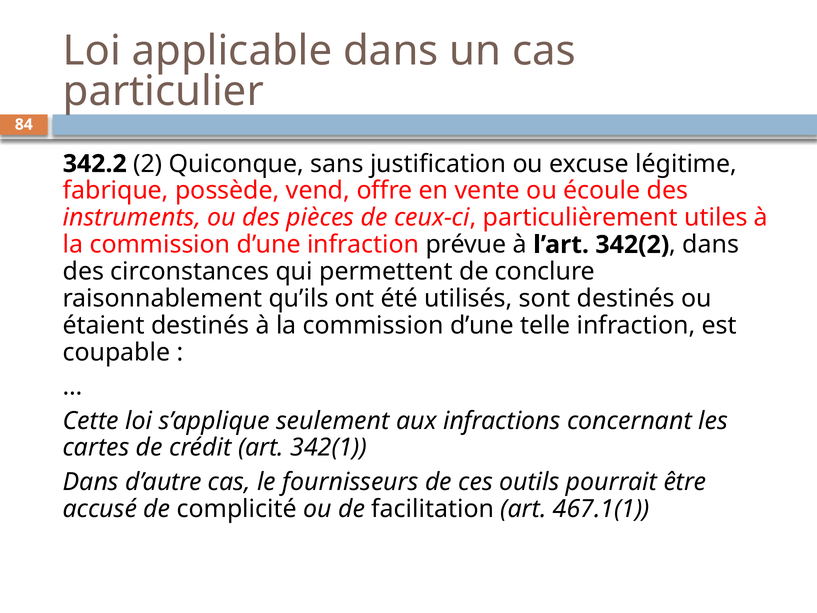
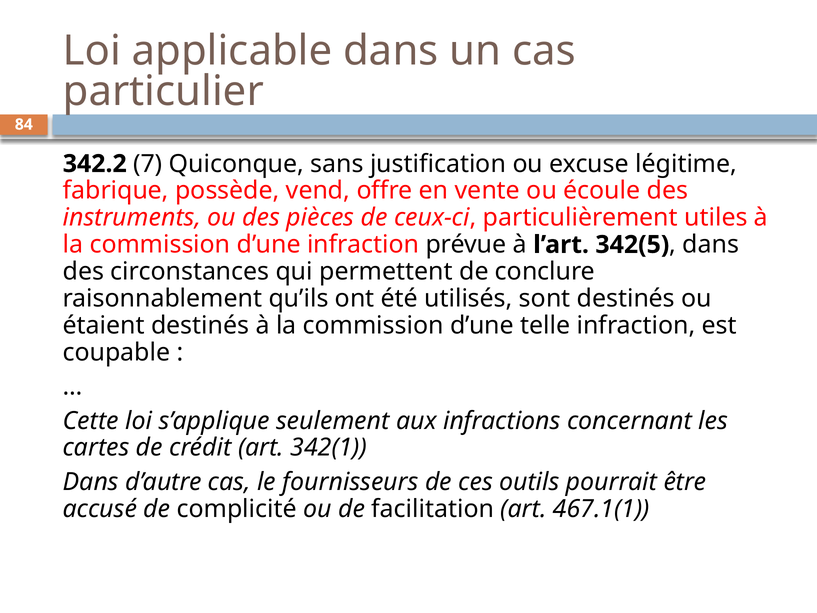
2: 2 -> 7 (148, 164)
342(2: 342(2 -> 342(5 (632, 245)
